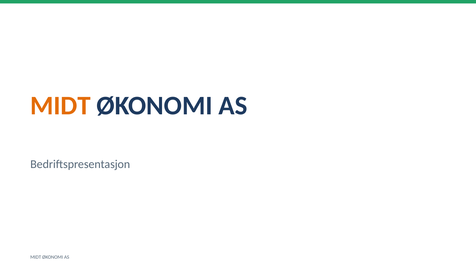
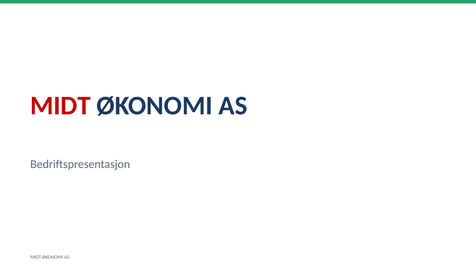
MIDT colour: orange -> red (60, 106)
